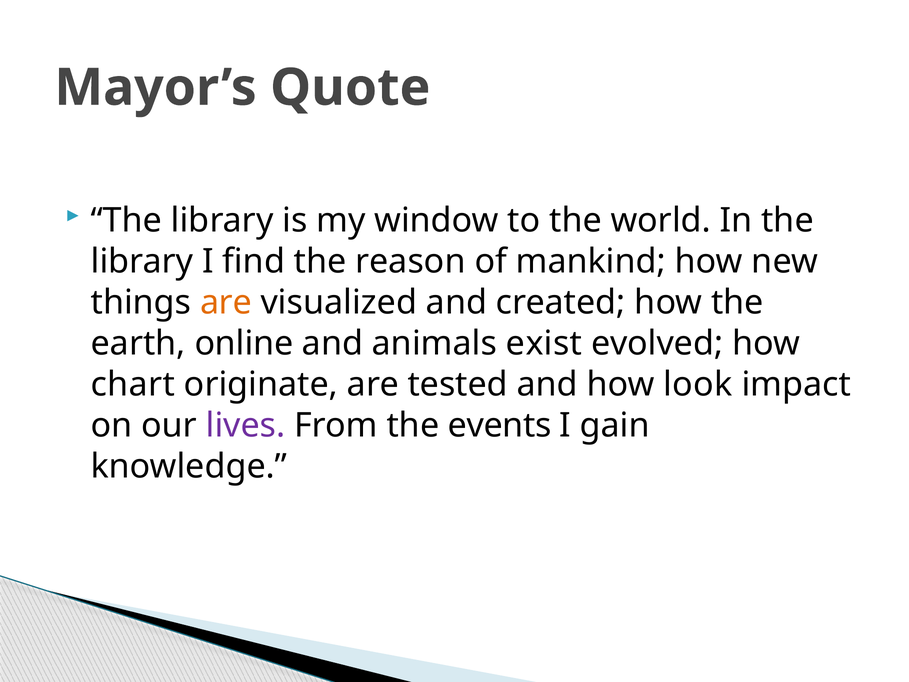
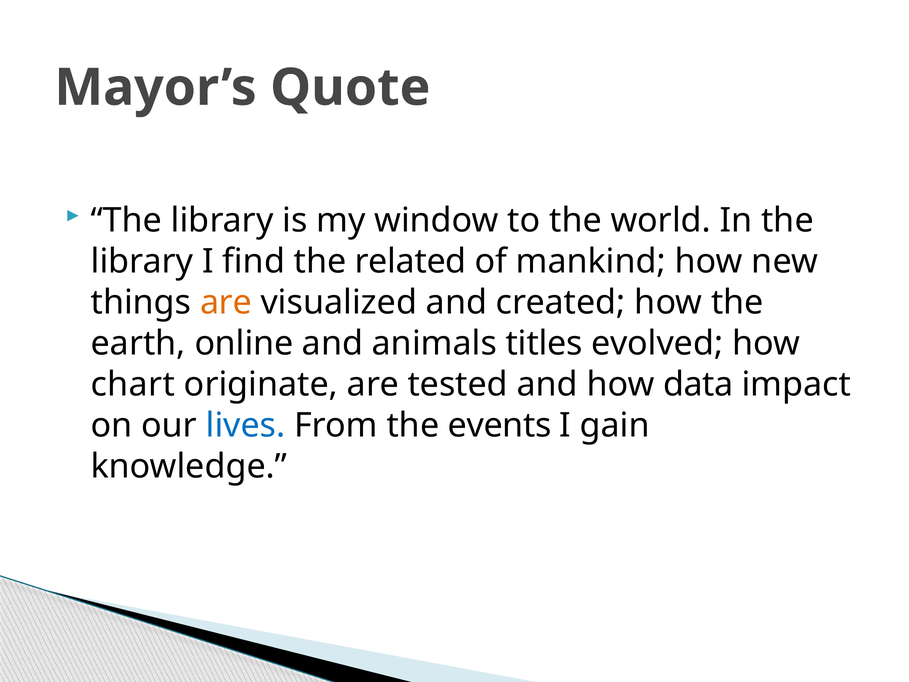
reason: reason -> related (411, 262)
exist: exist -> titles (544, 343)
look: look -> data (698, 384)
lives colour: purple -> blue (246, 425)
